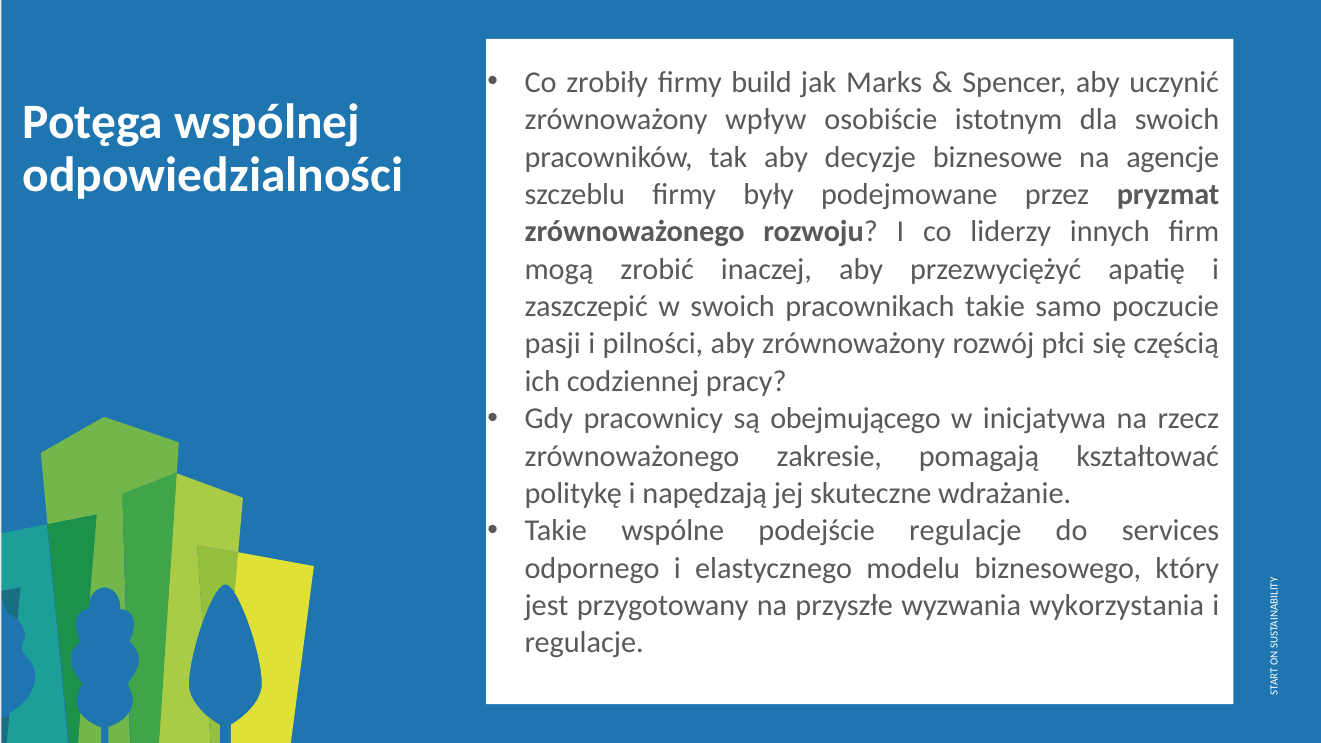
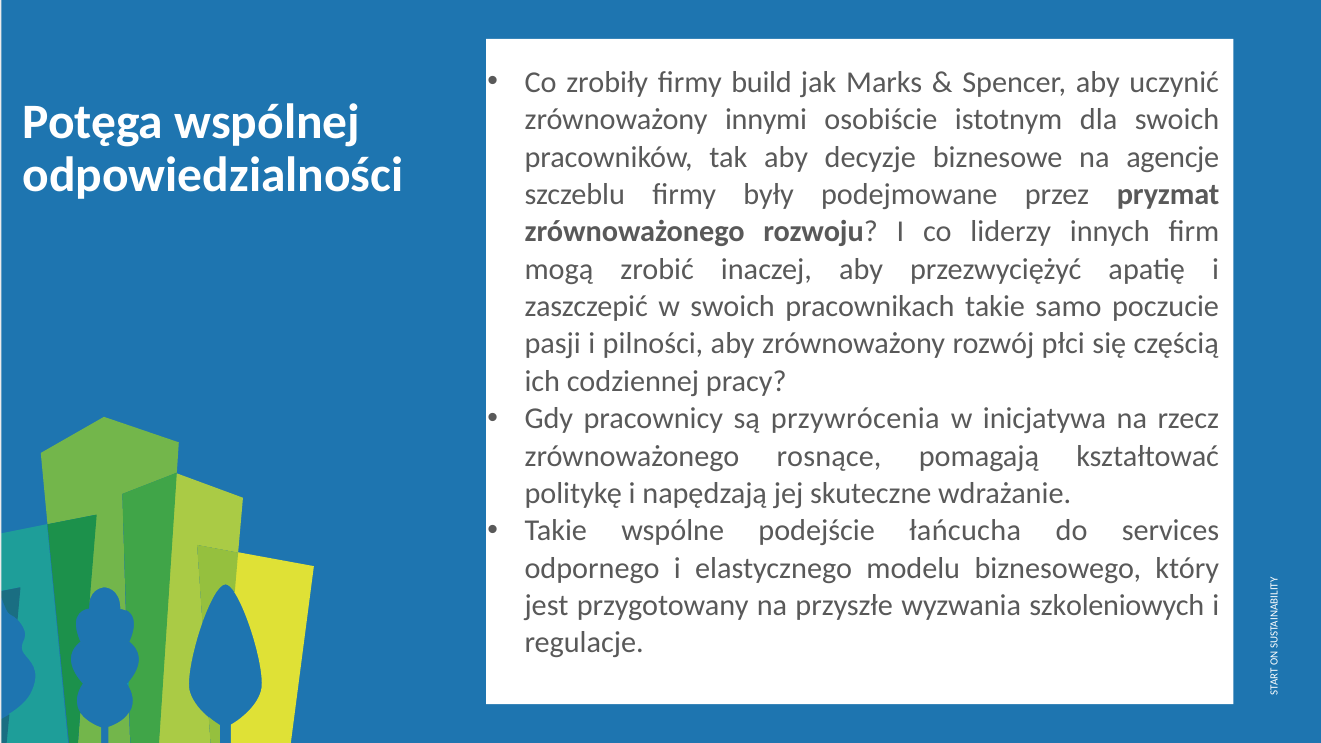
wpływ: wpływ -> innymi (766, 120)
obejmującego: obejmującego -> przywrócenia (855, 419)
zakresie: zakresie -> rosnące (829, 456)
podejście regulacje: regulacje -> łańcucha (965, 531)
wykorzystania: wykorzystania -> szkoleniowych (1117, 606)
